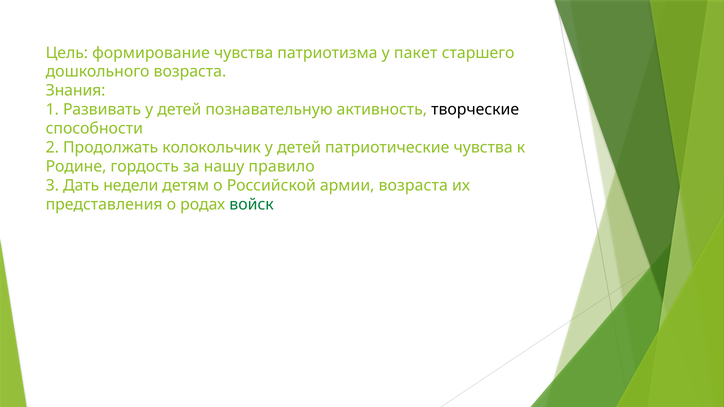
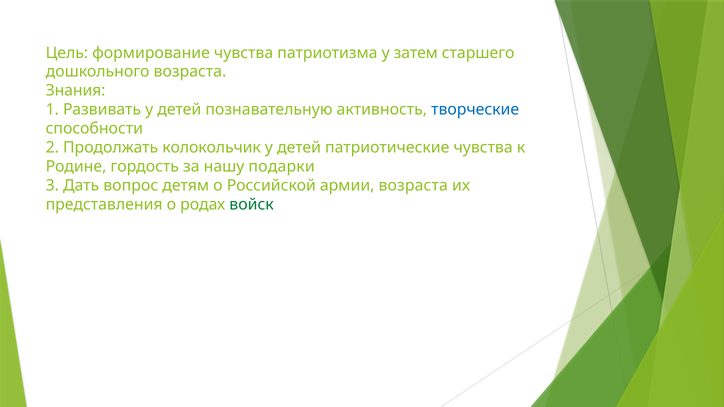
пакет: пакет -> затем (416, 53)
творческие colour: black -> blue (475, 110)
правило: правило -> подарки (282, 167)
недели: недели -> вопрос (131, 186)
